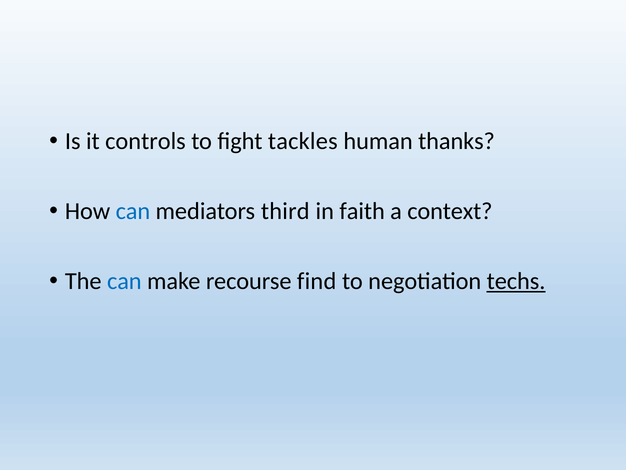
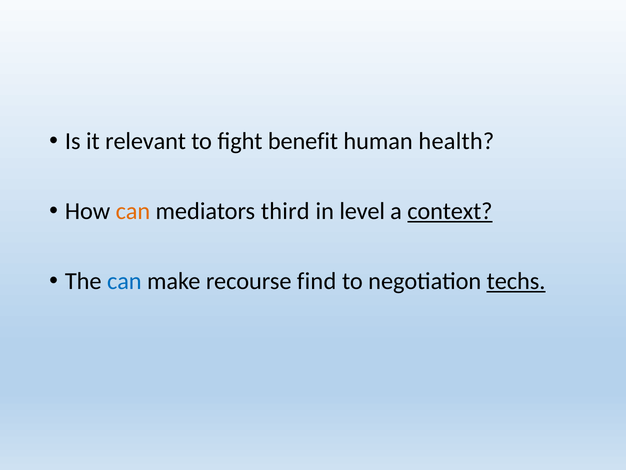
controls: controls -> relevant (146, 141)
tackles: tackles -> benefit (303, 141)
thanks: thanks -> health (456, 141)
can colour: blue -> orange (133, 211)
faith: faith -> level (362, 211)
context underline: none -> present (450, 211)
